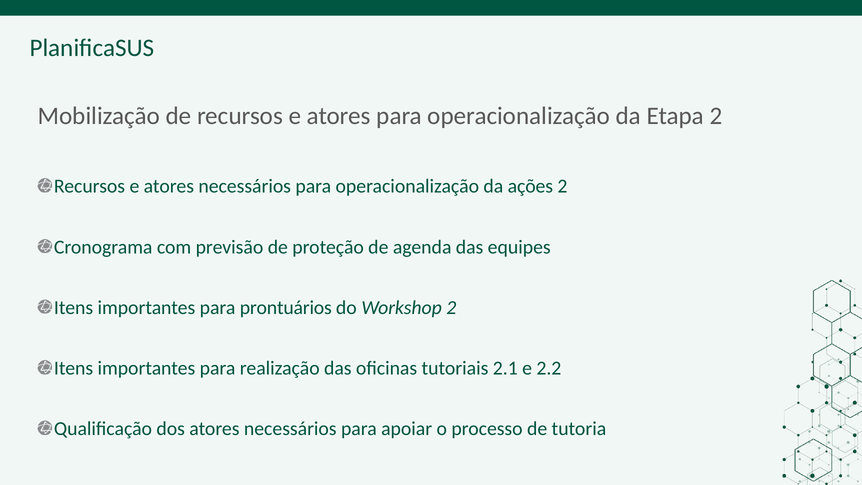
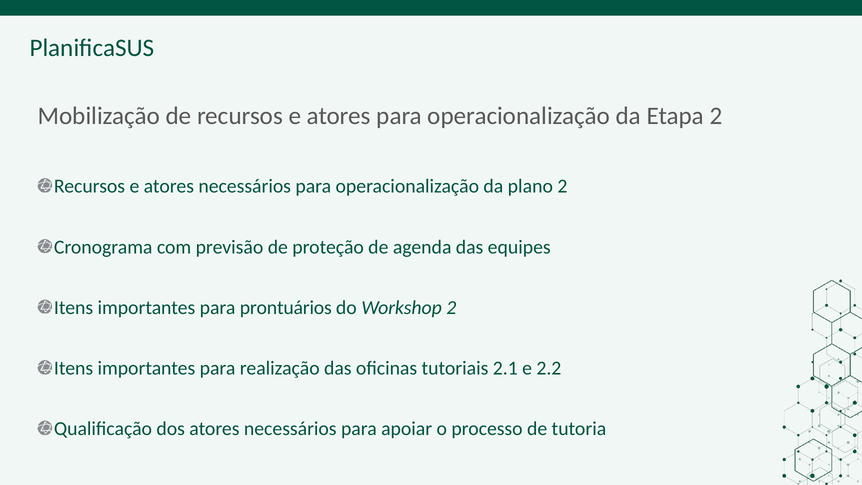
ações: ações -> plano (530, 186)
